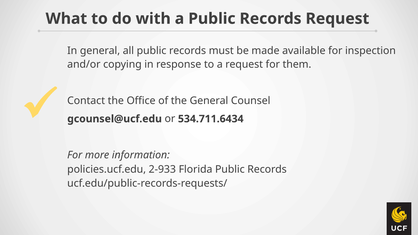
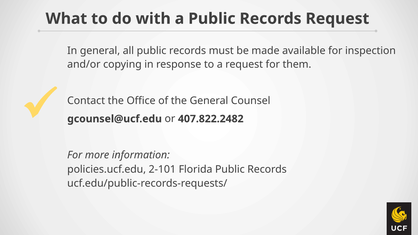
534.711.6434: 534.711.6434 -> 407.822.2482 (211, 119)
2-933: 2-933 -> 2-101 (162, 169)
